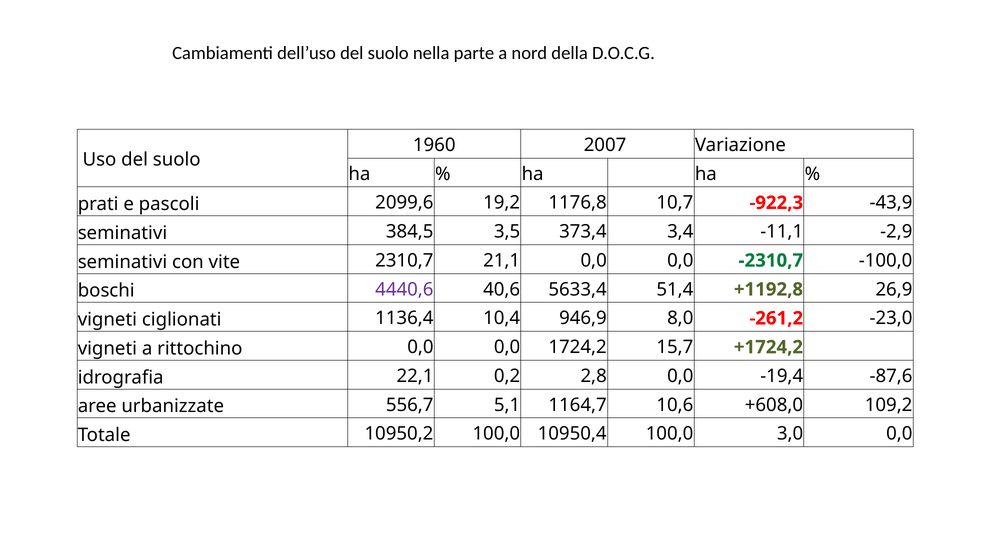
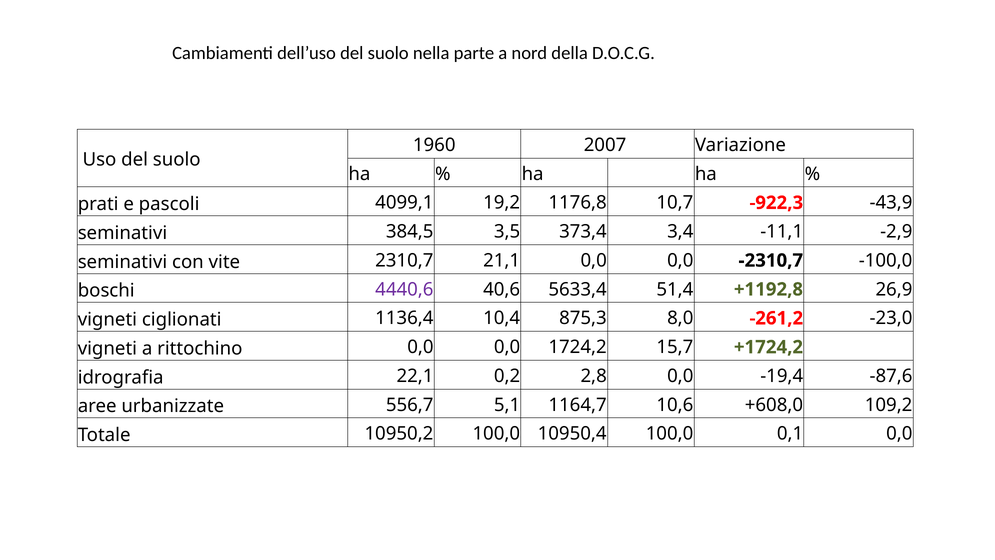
2099,6: 2099,6 -> 4099,1 (404, 203)
-2310,7 colour: green -> black (771, 260)
946,9: 946,9 -> 875,3 (583, 318)
3,0: 3,0 -> 0,1 (790, 433)
